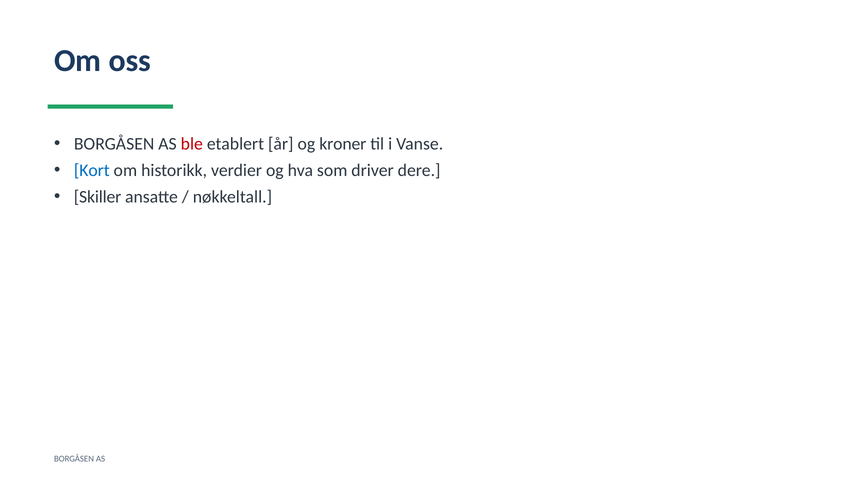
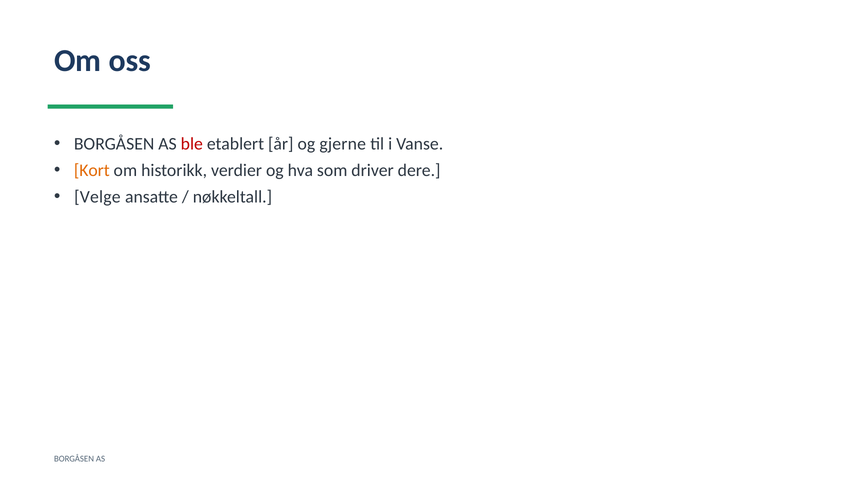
kroner: kroner -> gjerne (343, 144)
Kort colour: blue -> orange (92, 170)
Skiller: Skiller -> Velge (97, 197)
